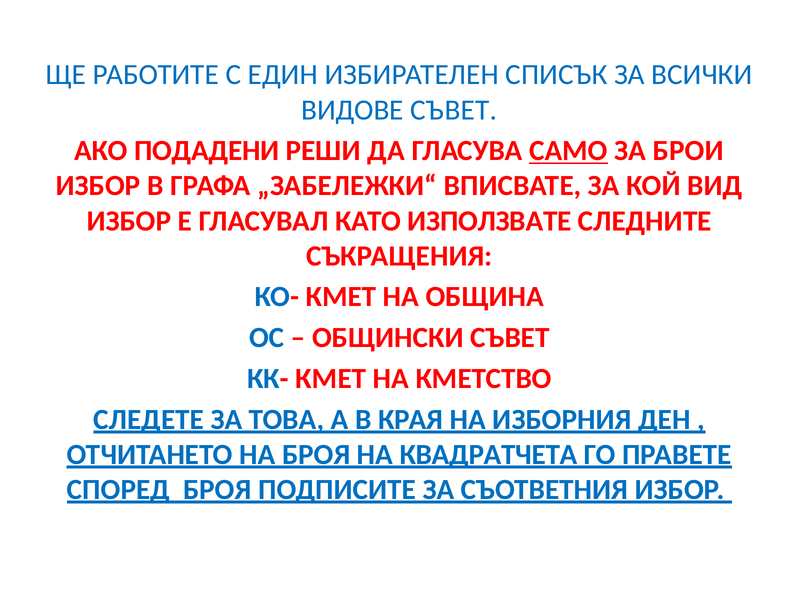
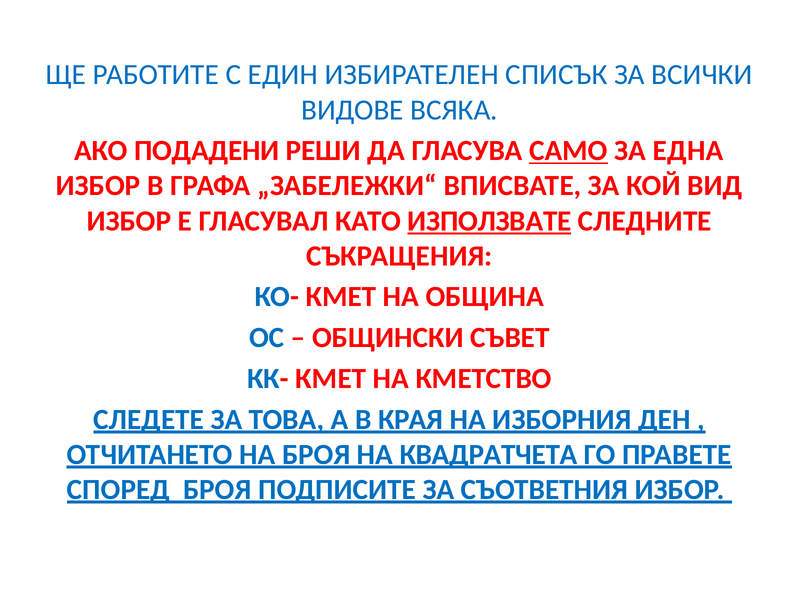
ВИДОВЕ СЪВЕТ: СЪВЕТ -> ВСЯКА (454, 110)
БРОИ: БРОИ -> ЕДНА (688, 151)
ИЗПОЛЗВАТЕ underline: none -> present (489, 221)
